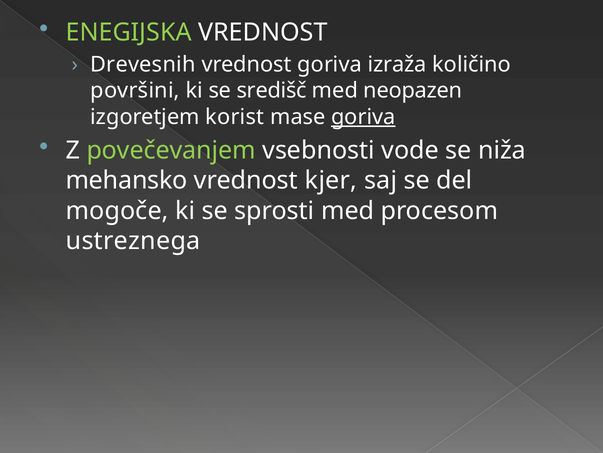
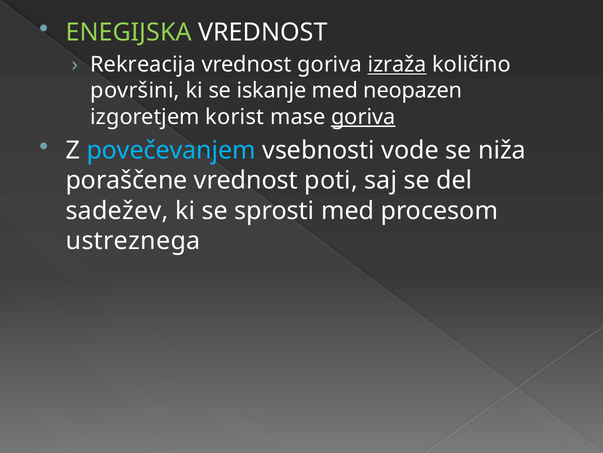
Drevesnih: Drevesnih -> Rekreacija (143, 64)
izraža underline: none -> present (397, 64)
središč: središč -> iskanje (272, 91)
povečevanjem colour: light green -> light blue (171, 150)
mehansko: mehansko -> poraščene (127, 180)
kjer: kjer -> poti (331, 180)
mogoče: mogoče -> sadežev (117, 210)
